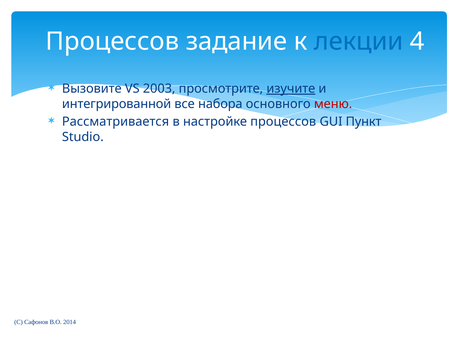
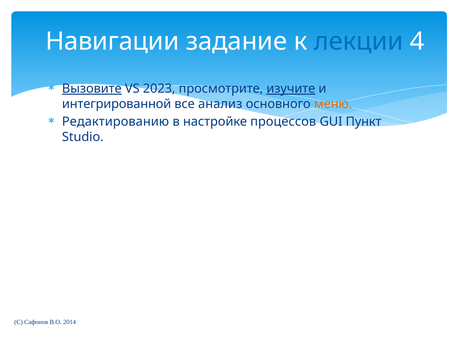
Процессов: Процессов -> Навигации (112, 42)
Вызовите underline: none -> present (92, 89)
2003: 2003 -> 2023 (159, 89)
набора: набора -> анализ (220, 104)
меню colour: red -> orange (333, 104)
Рассматривается: Рассматривается -> Редактированию (116, 122)
